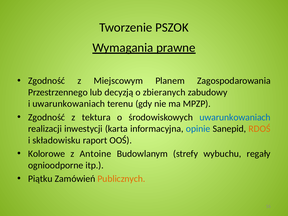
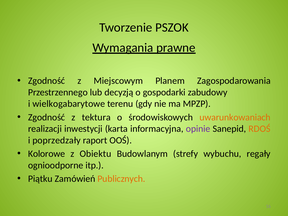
zbieranych: zbieranych -> gospodarki (164, 92)
i uwarunkowaniach: uwarunkowaniach -> wielkogabarytowe (69, 104)
uwarunkowaniach colour: blue -> orange (235, 117)
opinie colour: blue -> purple (198, 129)
składowisku: składowisku -> poprzedzały (57, 140)
Antoine: Antoine -> Obiektu (95, 154)
